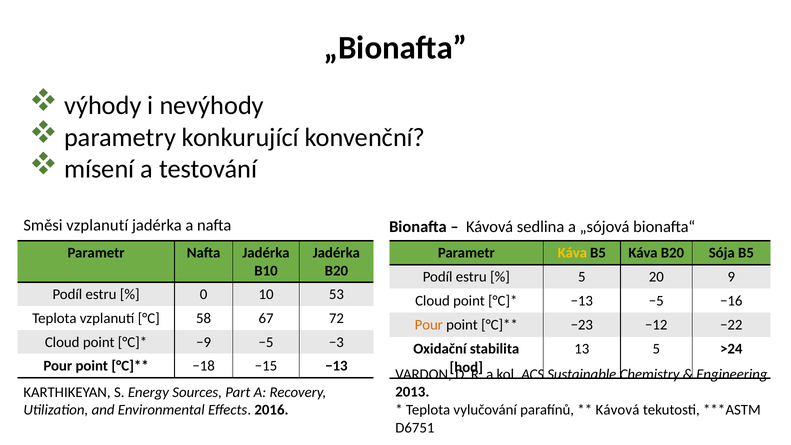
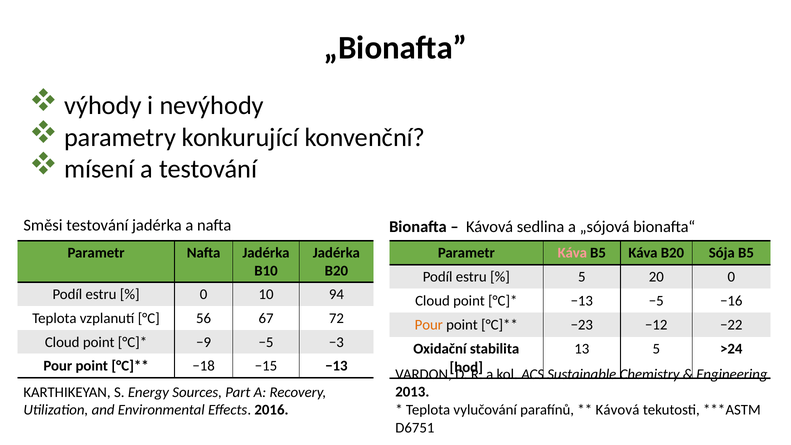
Směsi vzplanutí: vzplanutí -> testování (97, 225)
Káva colour: yellow -> pink (572, 253)
20 9: 9 -> 0 (731, 277)
53: 53 -> 94 (336, 294)
58: 58 -> 56 (204, 318)
